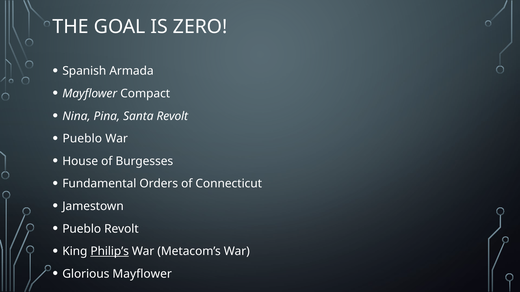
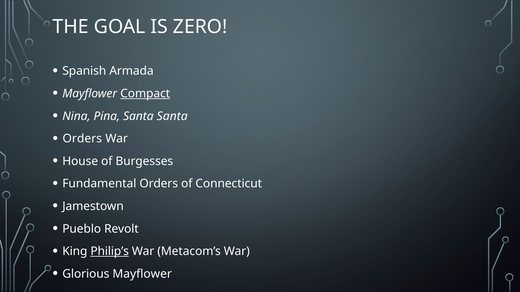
Compact underline: none -> present (145, 94)
Santa Revolt: Revolt -> Santa (172, 116)
Pueblo: Pueblo -> Orders (82, 139)
